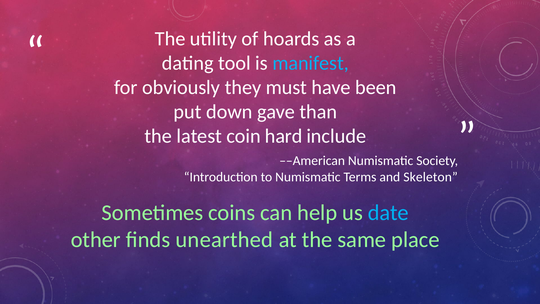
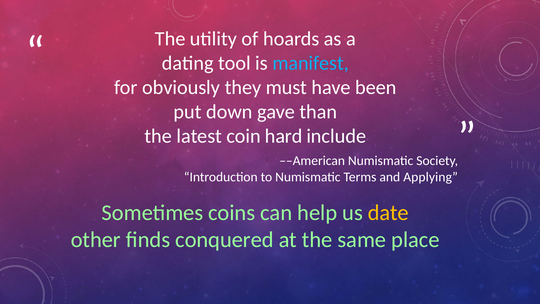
Skeleton: Skeleton -> Applying (431, 177)
date colour: light blue -> yellow (388, 213)
unearthed: unearthed -> conquered (224, 239)
